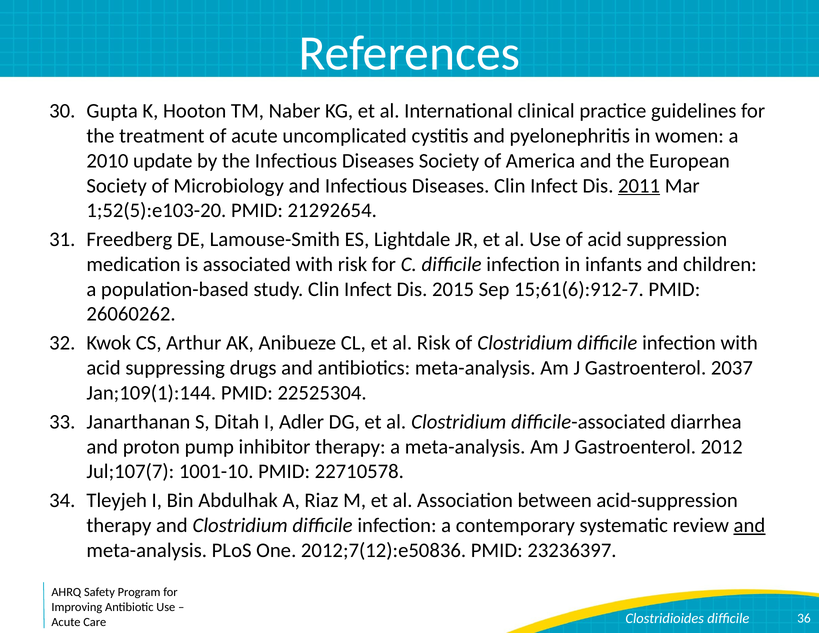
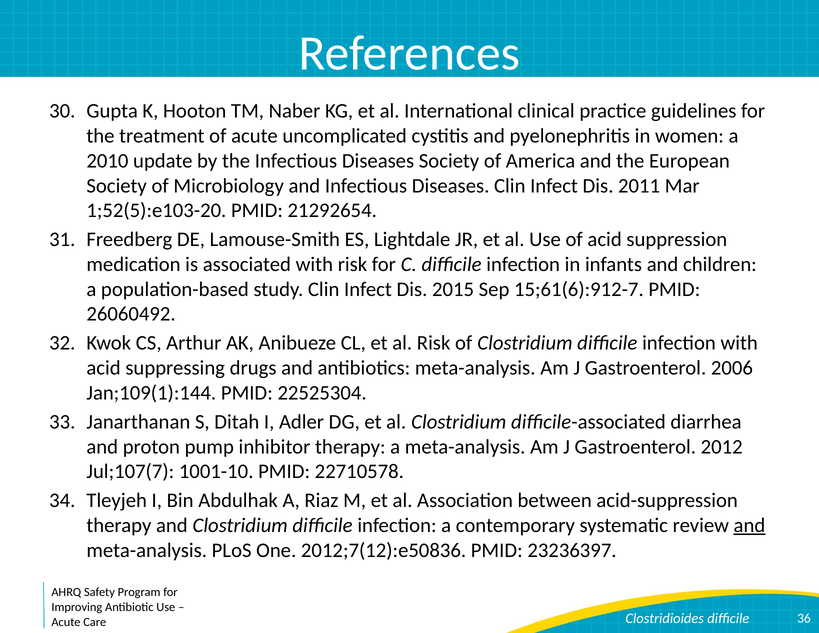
2011 underline: present -> none (639, 186)
26060262: 26060262 -> 26060492 (131, 314)
2037: 2037 -> 2006 (732, 368)
